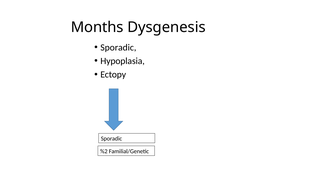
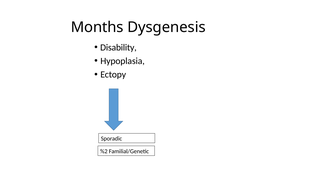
Sporadic: Sporadic -> Disability (118, 47)
